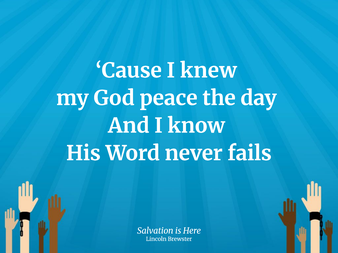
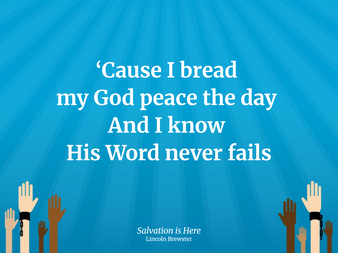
knew: knew -> bread (209, 71)
